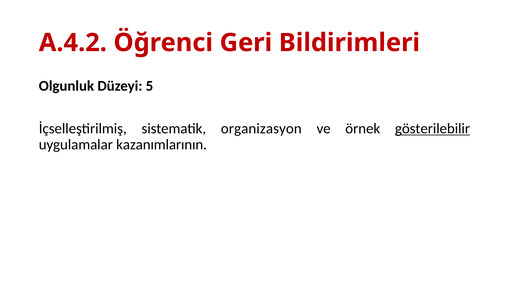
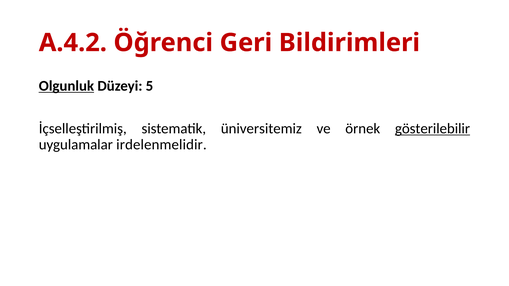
Olgunluk underline: none -> present (66, 86)
organizasyon: organizasyon -> üniversitemiz (261, 129)
kazanımlarının: kazanımlarının -> irdelenmelidir (161, 145)
